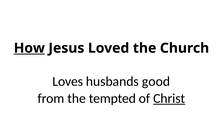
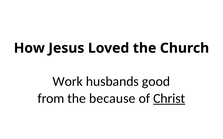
How underline: present -> none (29, 48)
Loves: Loves -> Work (68, 82)
tempted: tempted -> because (112, 99)
